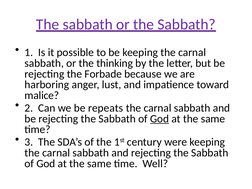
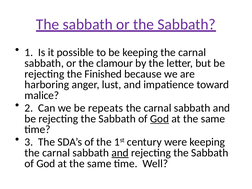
thinking: thinking -> clamour (115, 63)
Forbade: Forbade -> Finished (103, 74)
and underline: none -> present (120, 153)
